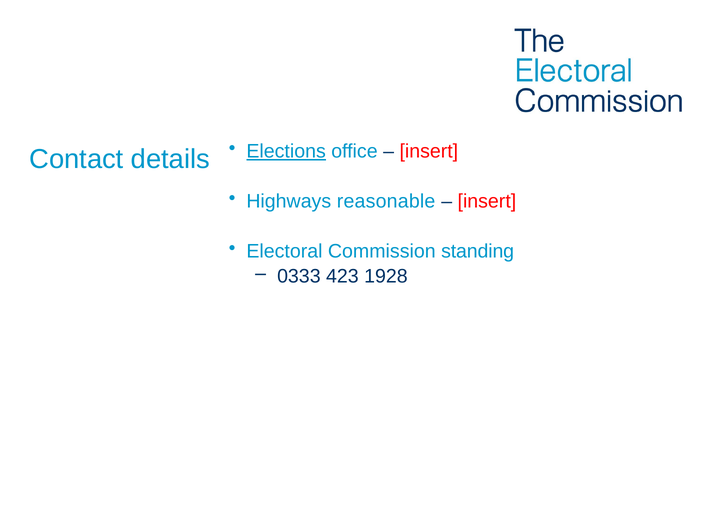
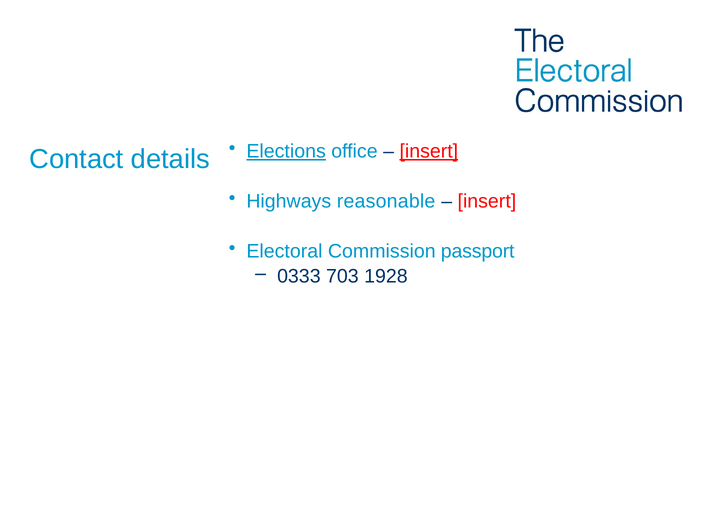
insert underline: none -> present (429, 151)
standing: standing -> passport (478, 251)
423: 423 -> 703 (342, 276)
